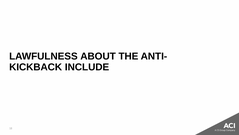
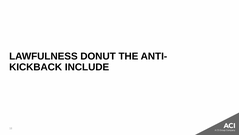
ABOUT: ABOUT -> DONUT (98, 56)
